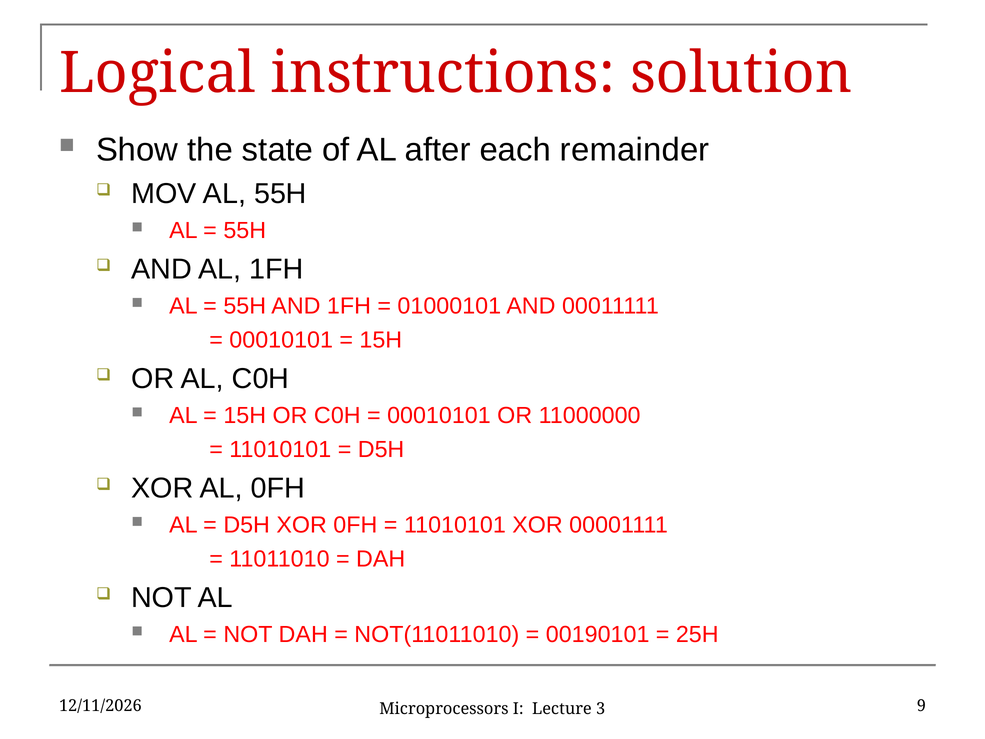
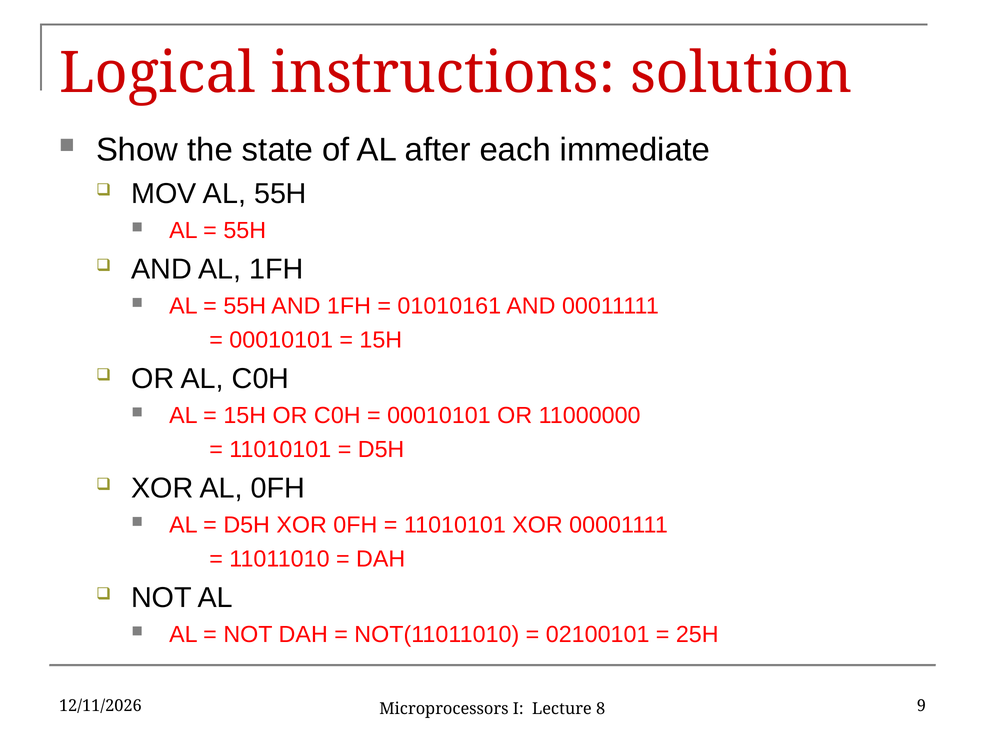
remainder: remainder -> immediate (635, 150)
01000101: 01000101 -> 01010161 (449, 306)
00190101: 00190101 -> 02100101 (598, 634)
3: 3 -> 8 (601, 709)
